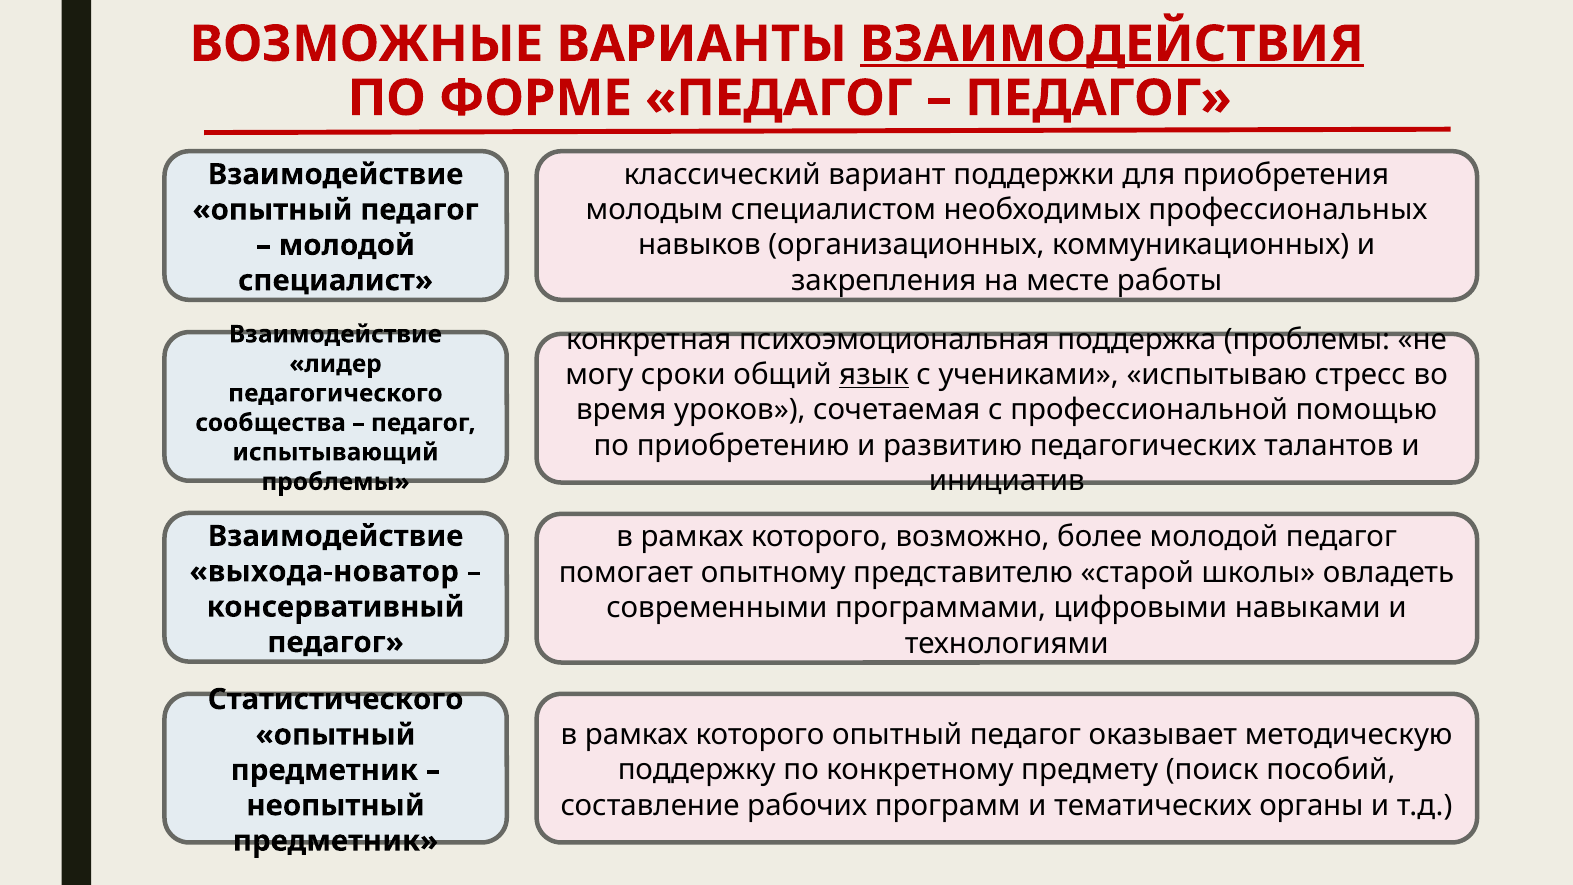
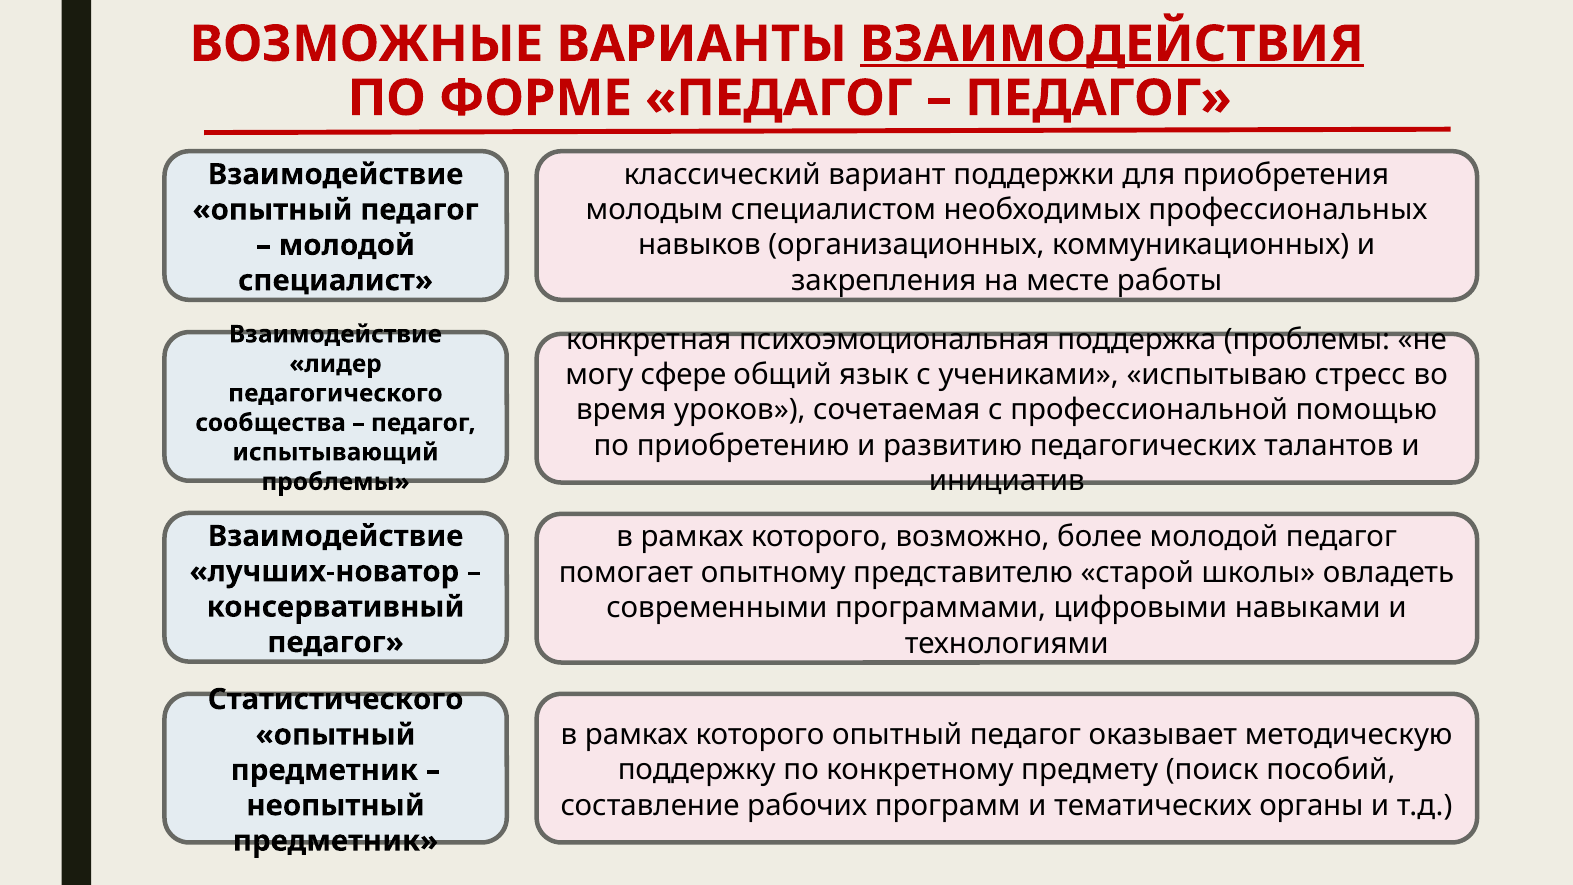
сроки: сроки -> сфере (684, 375)
язык underline: present -> none (874, 375)
выхода-новатор: выхода-новатор -> лучших-новатор (324, 571)
